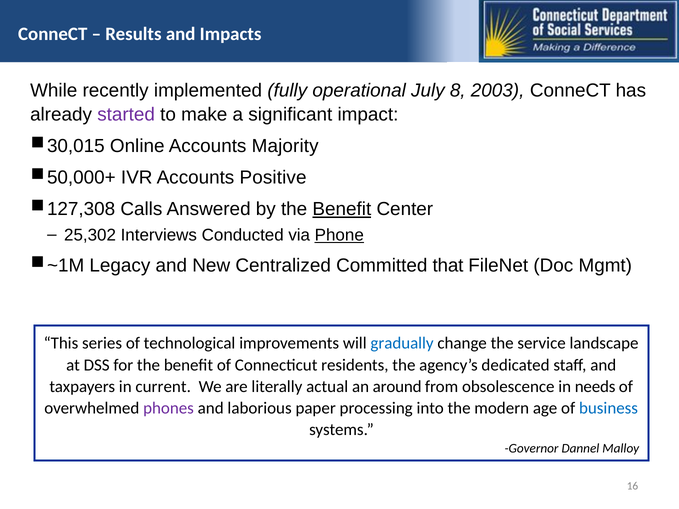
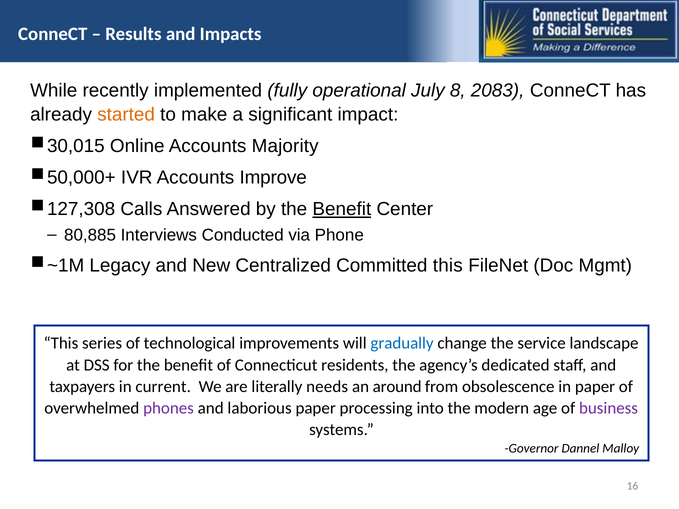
2003: 2003 -> 2083 (498, 91)
started colour: purple -> orange (126, 115)
Positive: Positive -> Improve (273, 178)
25,302: 25,302 -> 80,885 (90, 235)
Phone underline: present -> none (339, 235)
Committed that: that -> this (448, 266)
actual: actual -> needs (327, 387)
in needs: needs -> paper (595, 387)
business colour: blue -> purple (609, 408)
